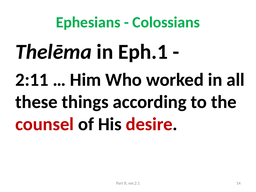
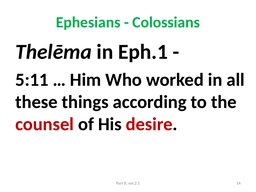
2:11: 2:11 -> 5:11 (32, 80)
